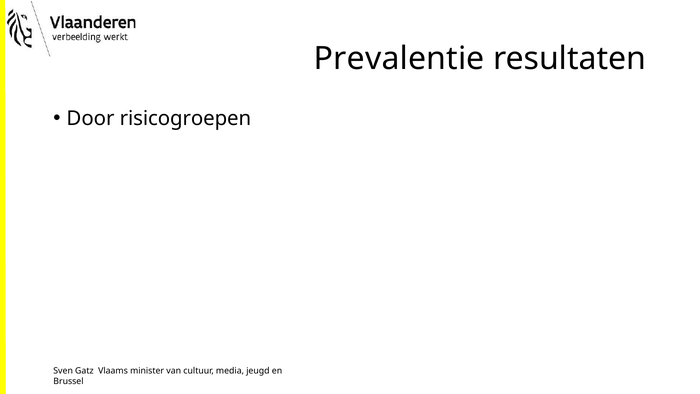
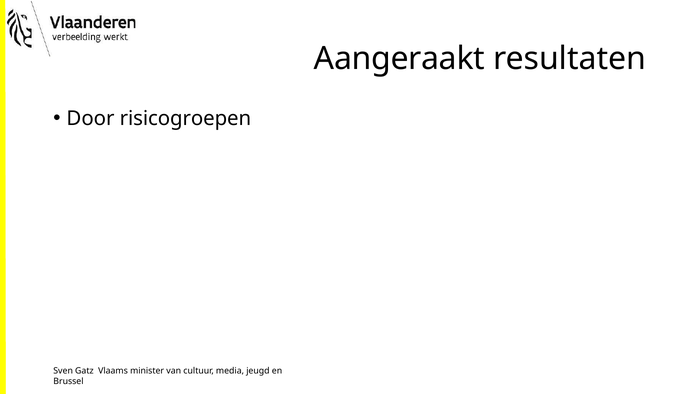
Prevalentie: Prevalentie -> Aangeraakt (399, 59)
